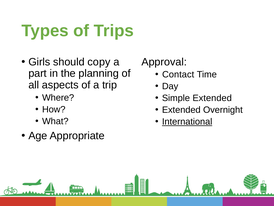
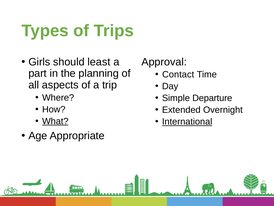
copy: copy -> least (99, 62)
Simple Extended: Extended -> Departure (212, 98)
What underline: none -> present (55, 121)
